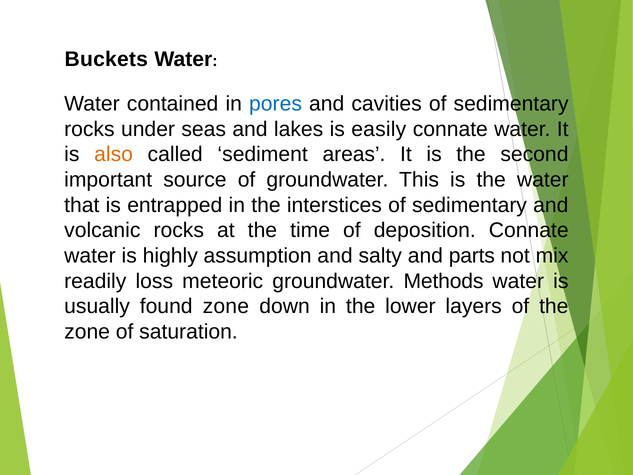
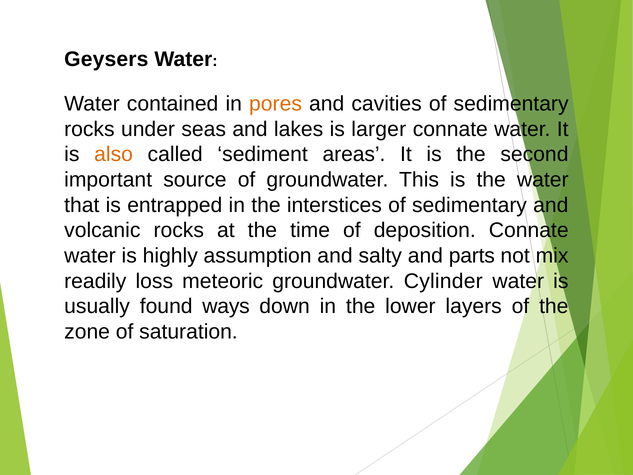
Buckets: Buckets -> Geysers (106, 59)
pores colour: blue -> orange (276, 104)
easily: easily -> larger (379, 129)
Methods: Methods -> Cylinder (443, 281)
found zone: zone -> ways (226, 306)
